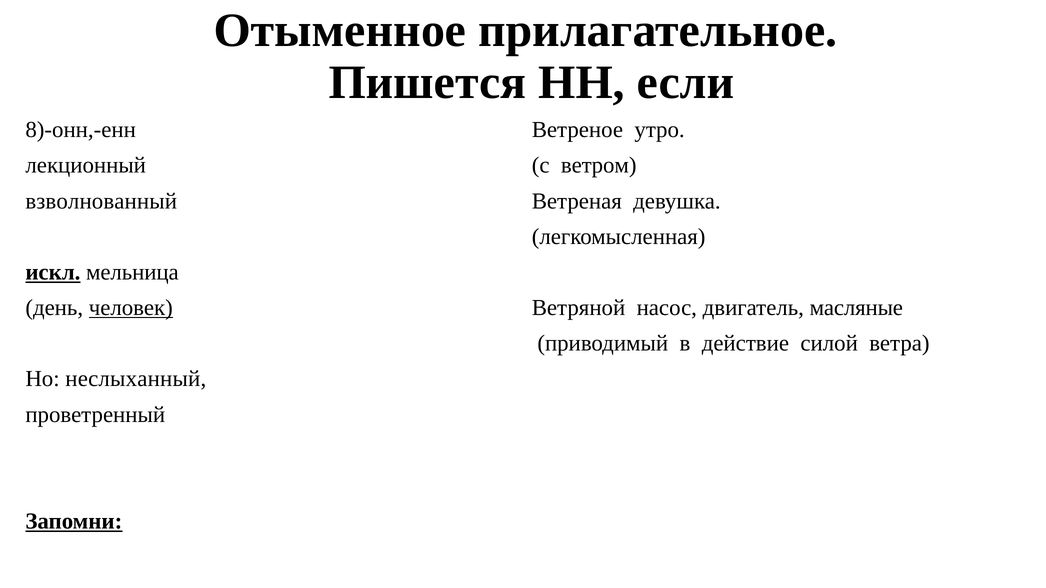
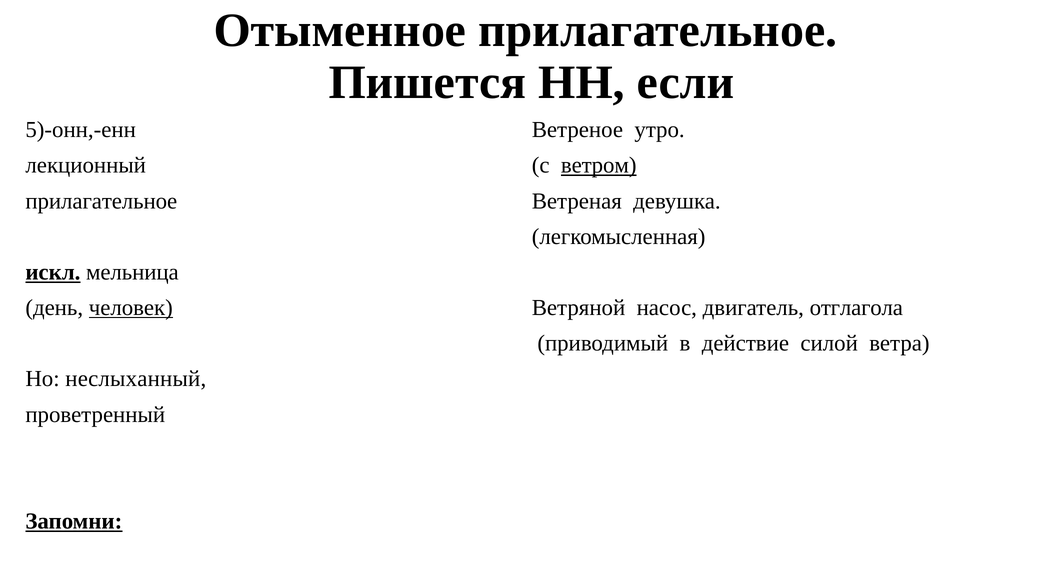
8)-онн,-енн: 8)-онн,-енн -> 5)-онн,-енн (81, 130)
ветром underline: none -> present (599, 165)
взволнованный: взволнованный -> прилагательное (101, 201)
масляные: масляные -> отглагола (856, 308)
